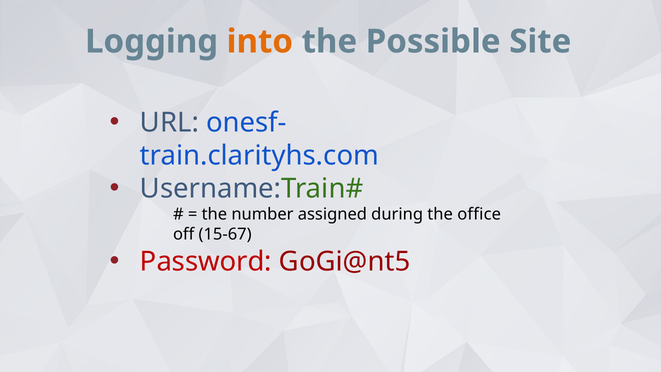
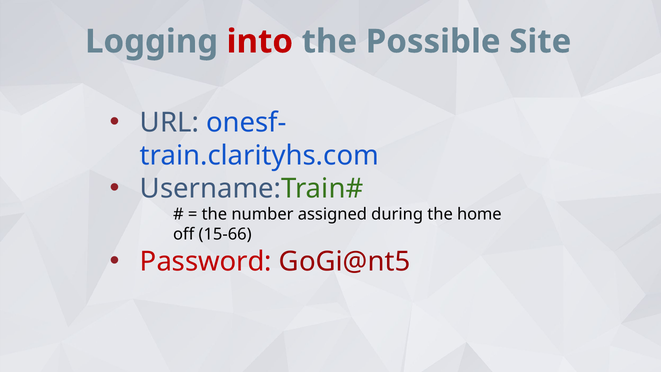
into colour: orange -> red (260, 42)
office: office -> home (479, 214)
15-67: 15-67 -> 15-66 (225, 234)
